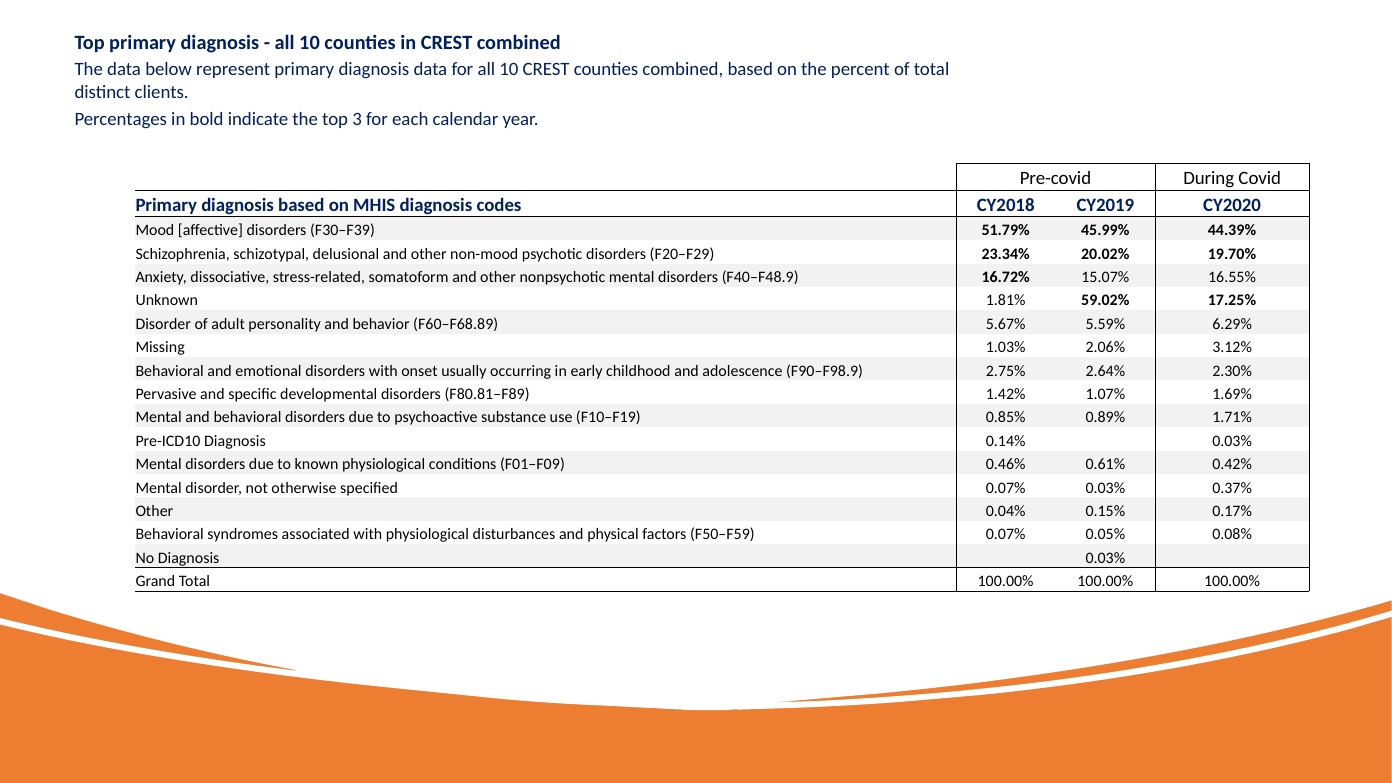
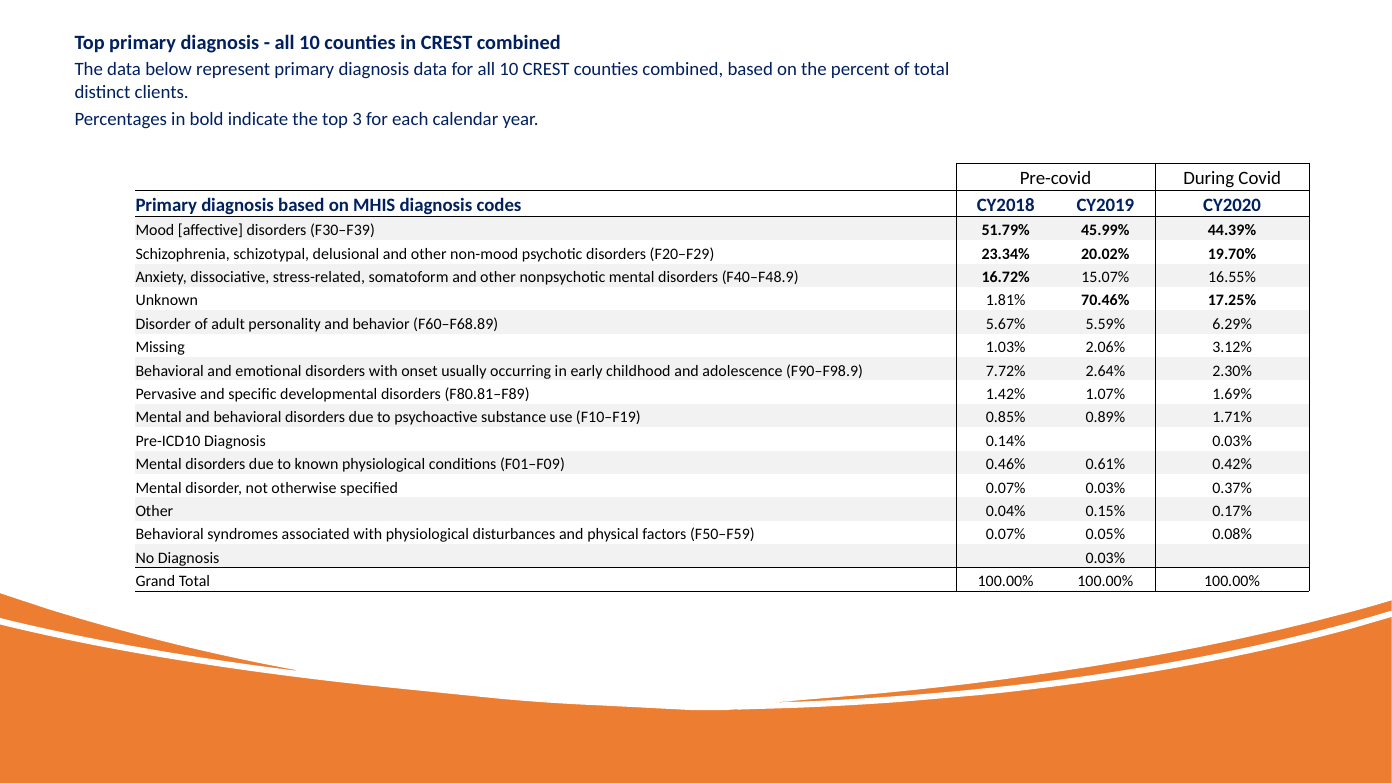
59.02%: 59.02% -> 70.46% (1105, 301)
2.75%: 2.75% -> 7.72% (1006, 371)
